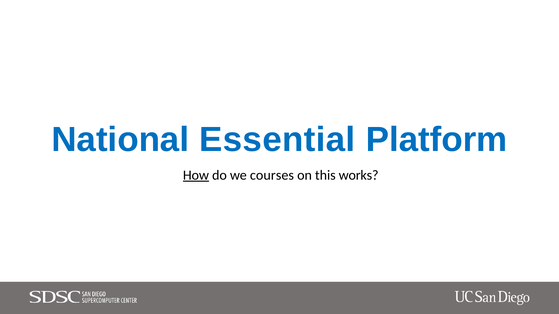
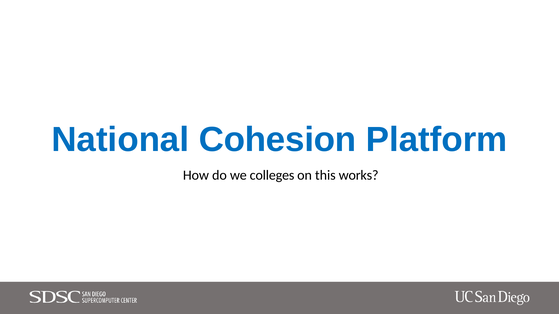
Essential: Essential -> Cohesion (278, 140)
How underline: present -> none (196, 175)
courses: courses -> colleges (272, 175)
